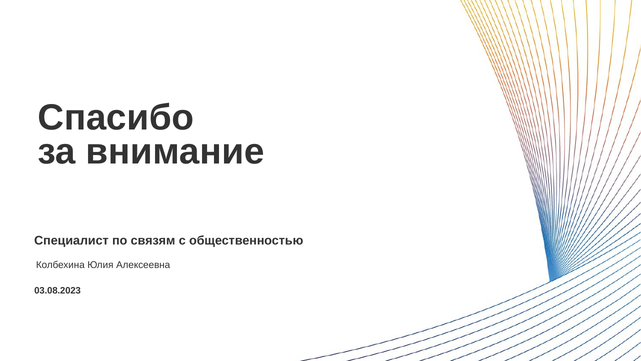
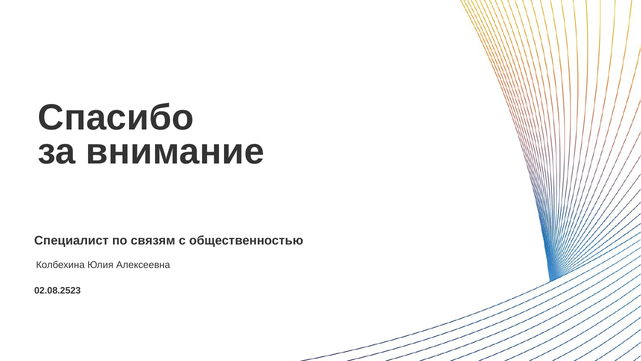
03.08.2023: 03.08.2023 -> 02.08.2523 (58, 291)
